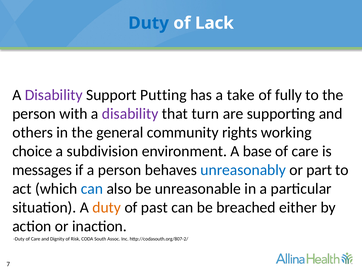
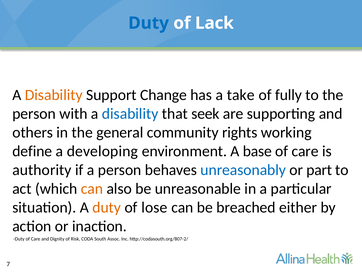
Disability colour: purple -> orange (54, 95)
Putting: Putting -> Change (164, 95)
disability colour: purple -> blue (130, 114)
turn: turn -> seek (205, 114)
choice: choice -> define (32, 151)
subdivision: subdivision -> developing (102, 151)
messages: messages -> authority (42, 170)
can colour: blue -> orange (92, 188)
past: past -> lose (154, 207)
